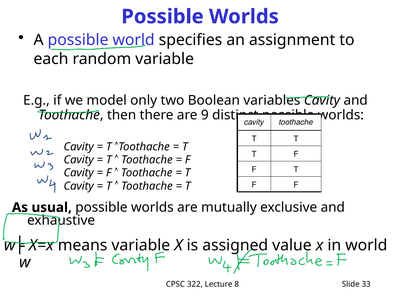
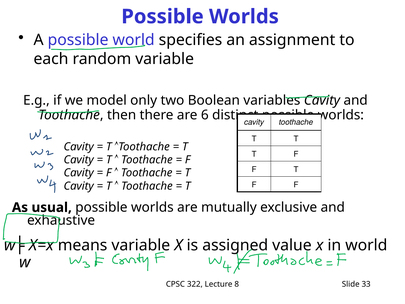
9: 9 -> 6 (205, 115)
